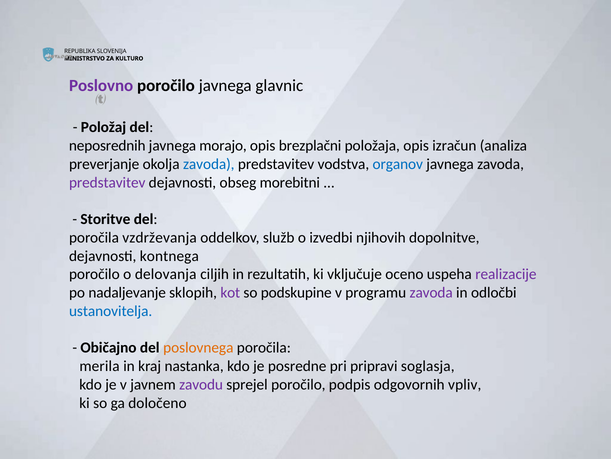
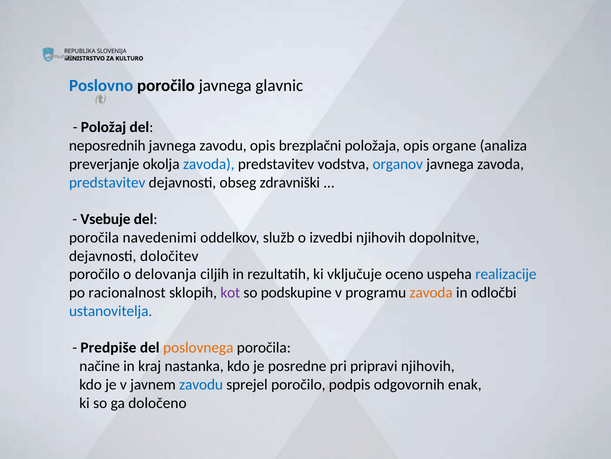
Poslovno colour: purple -> blue (101, 86)
javnega morajo: morajo -> zavodu (223, 146)
izračun: izračun -> organe (454, 146)
predstavitev colour: purple -> blue (107, 182)
morebitni: morebitni -> zdravniški (290, 182)
Storitve: Storitve -> Vsebuje (105, 219)
vzdrževanja: vzdrževanja -> navedenimi (160, 237)
kontnega: kontnega -> določitev (169, 256)
realizacije colour: purple -> blue (506, 274)
nadaljevanje: nadaljevanje -> racionalnost (127, 292)
zavoda colour: purple -> orange (431, 292)
Običajno: Običajno -> Predpiše (108, 347)
merila: merila -> načine (100, 366)
pripravi soglasja: soglasja -> njihovih (428, 366)
zavodu colour: purple -> blue (201, 384)
vpliv: vpliv -> enak (465, 384)
